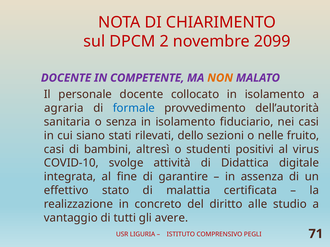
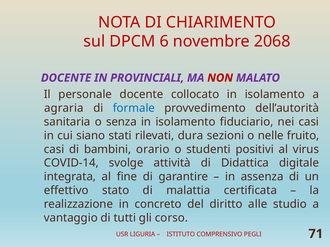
2: 2 -> 6 (164, 42)
2099: 2099 -> 2068 (272, 42)
COMPETENTE: COMPETENTE -> PROVINCIALI (147, 78)
NON colour: orange -> red (220, 78)
dello: dello -> dura (191, 136)
altresì: altresì -> orario (153, 150)
COVID-10: COVID-10 -> COVID-14 (71, 163)
avere: avere -> corso (171, 218)
